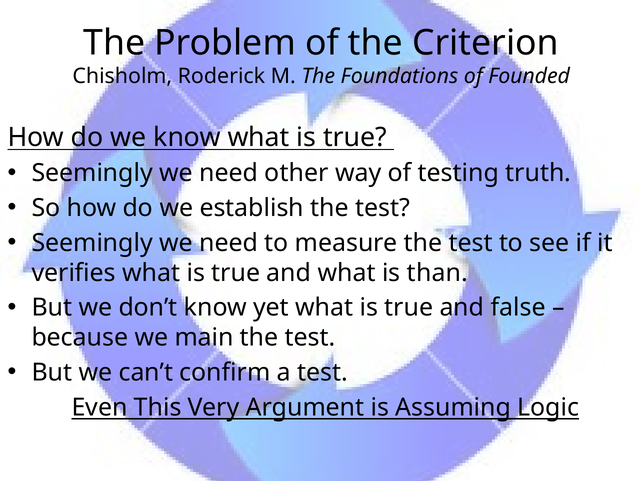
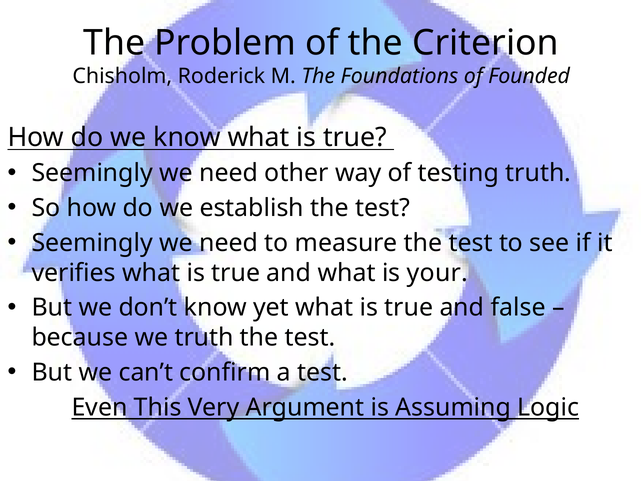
than: than -> your (437, 273)
we main: main -> truth (204, 337)
